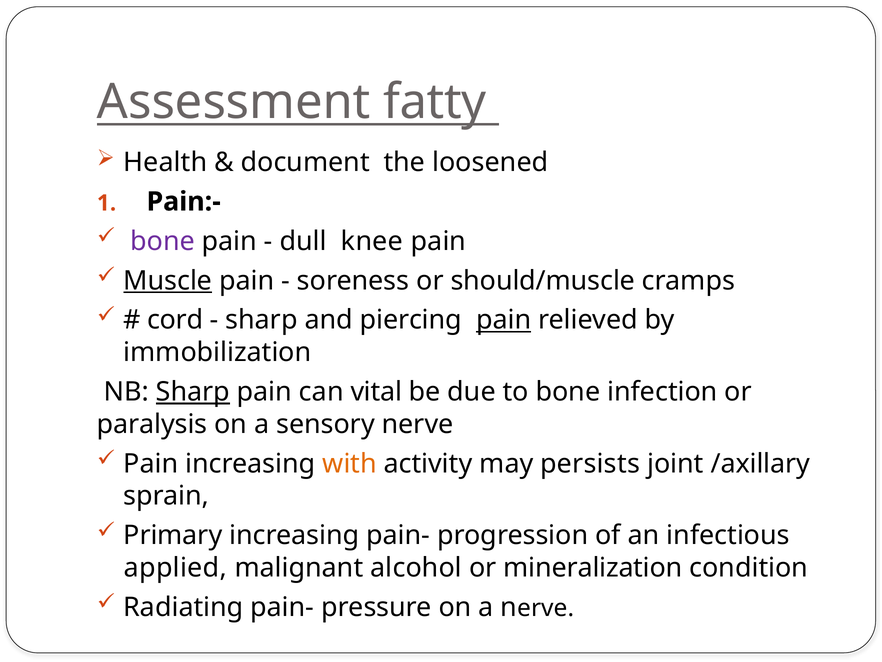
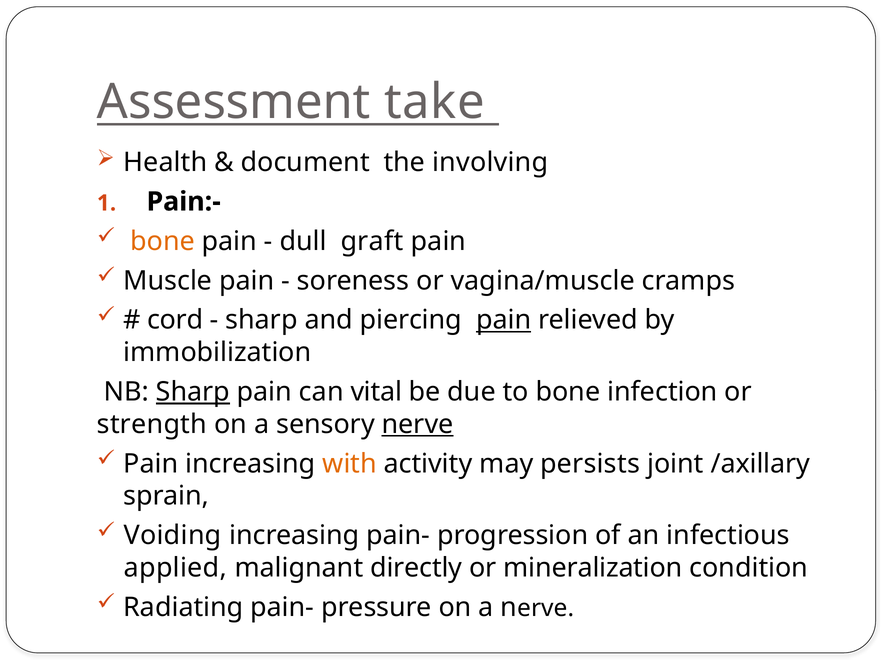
fatty: fatty -> take (434, 102)
loosened: loosened -> involving (490, 162)
bone colour: purple -> orange (163, 241)
knee: knee -> graft (372, 241)
Muscle underline: present -> none (168, 280)
should/muscle: should/muscle -> vagina/muscle (543, 280)
paralysis: paralysis -> strength (152, 424)
nerve underline: none -> present (418, 424)
Primary: Primary -> Voiding (173, 535)
alcohol: alcohol -> directly (416, 567)
